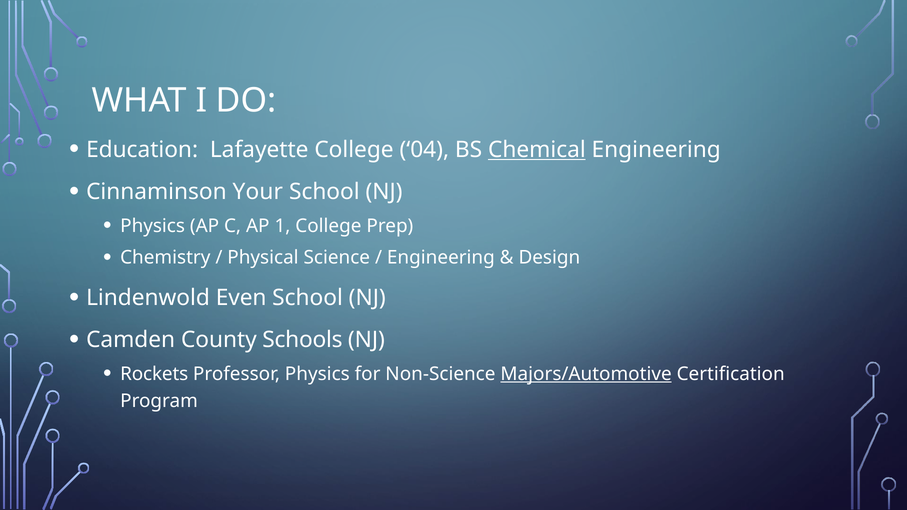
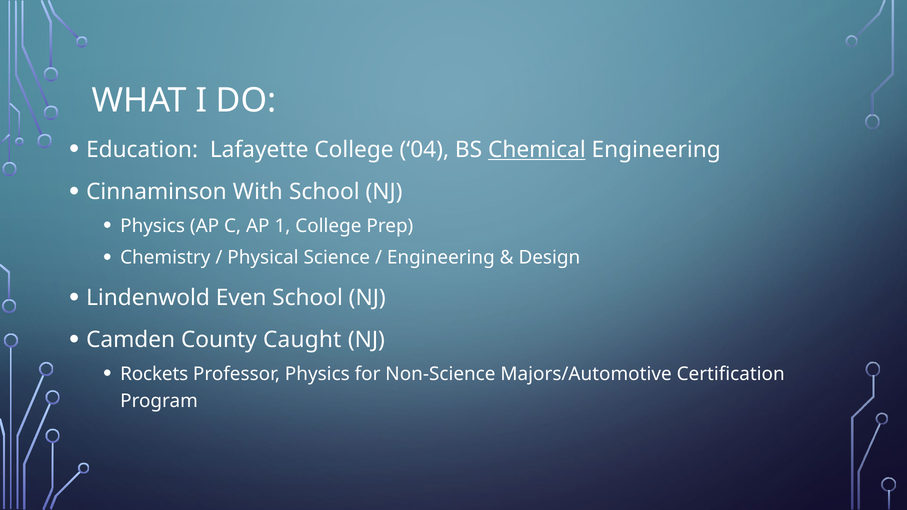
Your: Your -> With (258, 192)
Schools: Schools -> Caught (302, 340)
Majors/Automotive underline: present -> none (586, 374)
